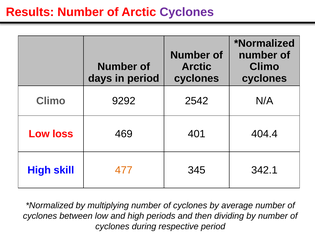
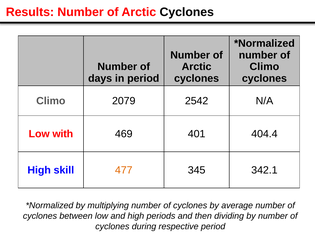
Cyclones colour: purple -> black (187, 12)
9292: 9292 -> 2079 (124, 101)
loss: loss -> with (63, 134)
